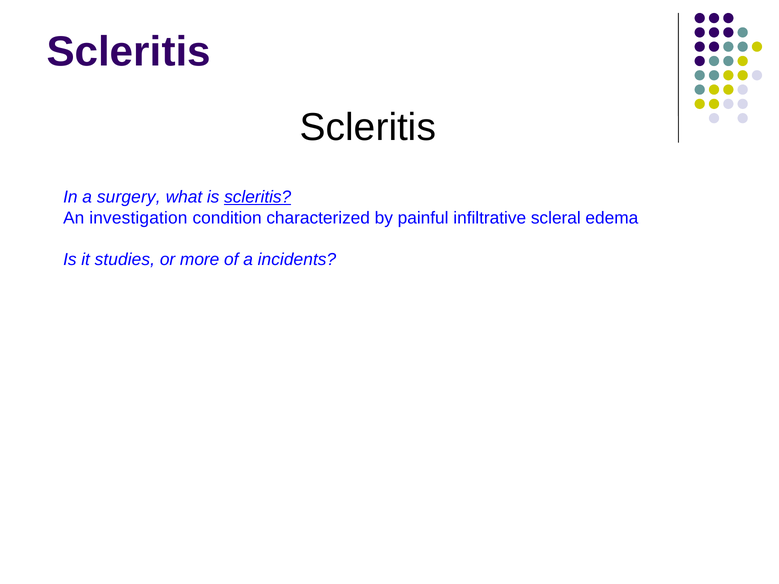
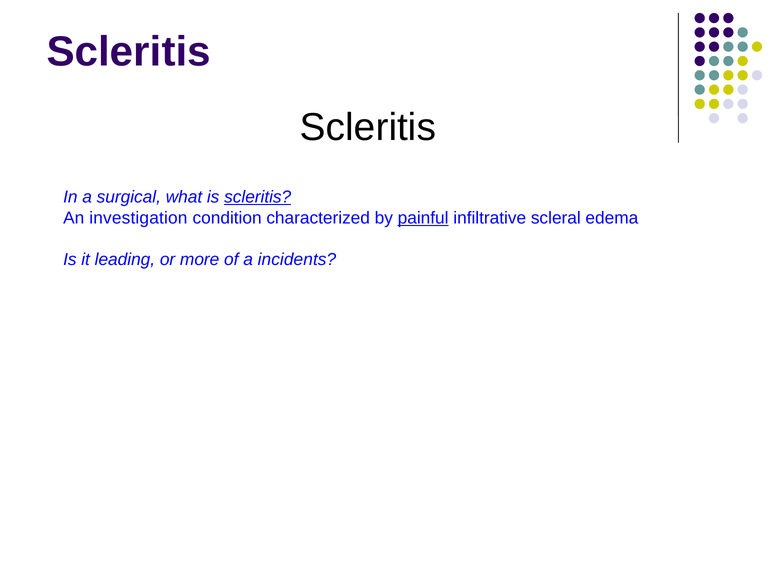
surgery: surgery -> surgical (129, 197)
painful underline: none -> present (423, 218)
studies: studies -> leading (125, 259)
